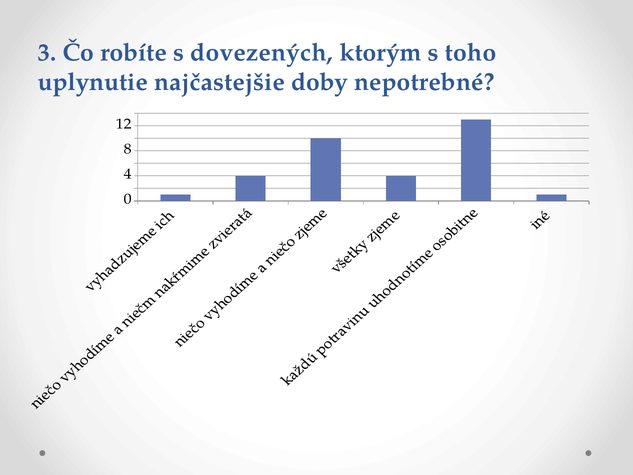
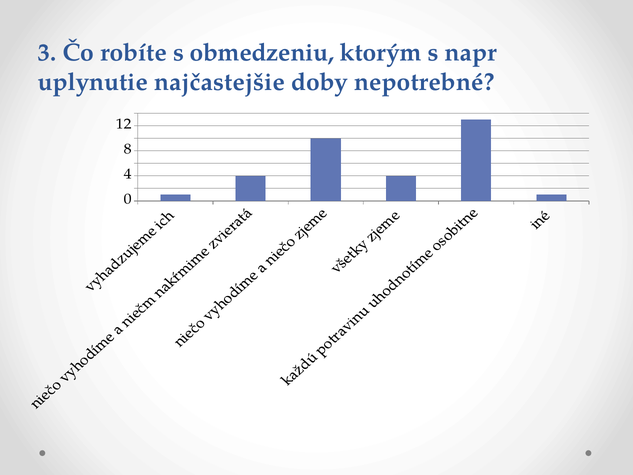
dovezených: dovezených -> obmedzeniu (262, 53)
toho: toho -> napr (471, 53)
